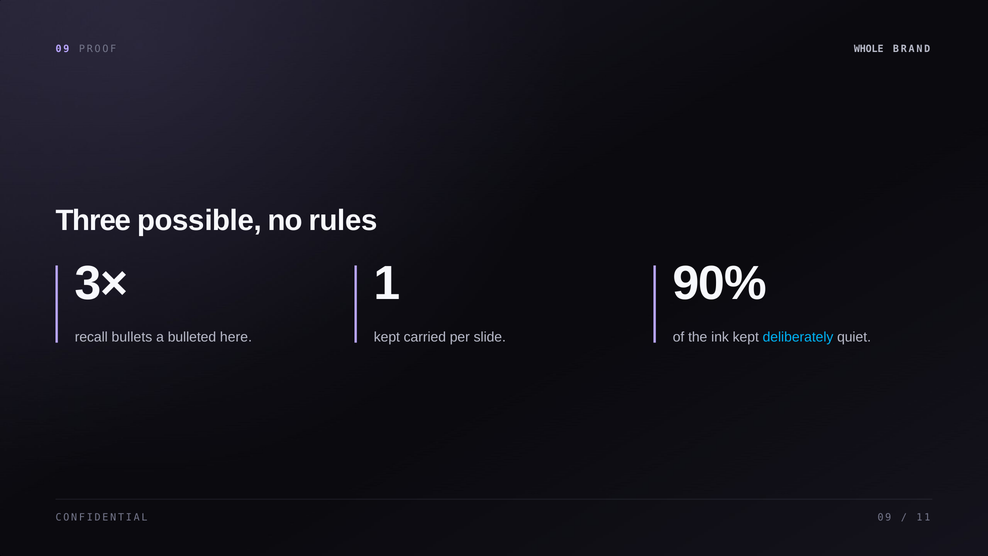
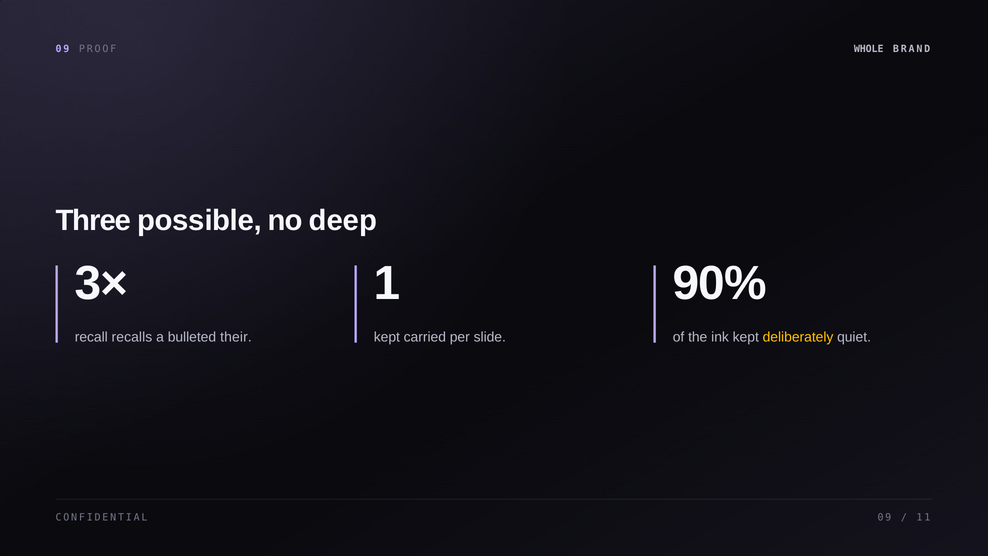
rules: rules -> deep (343, 221)
bullets: bullets -> recalls (132, 337)
here: here -> their (236, 337)
deliberately colour: light blue -> yellow (798, 337)
